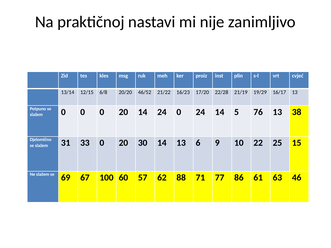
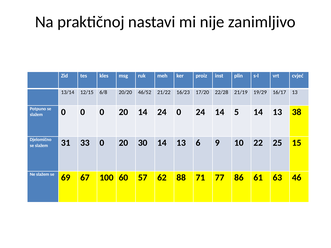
5 76: 76 -> 14 (258, 112)
